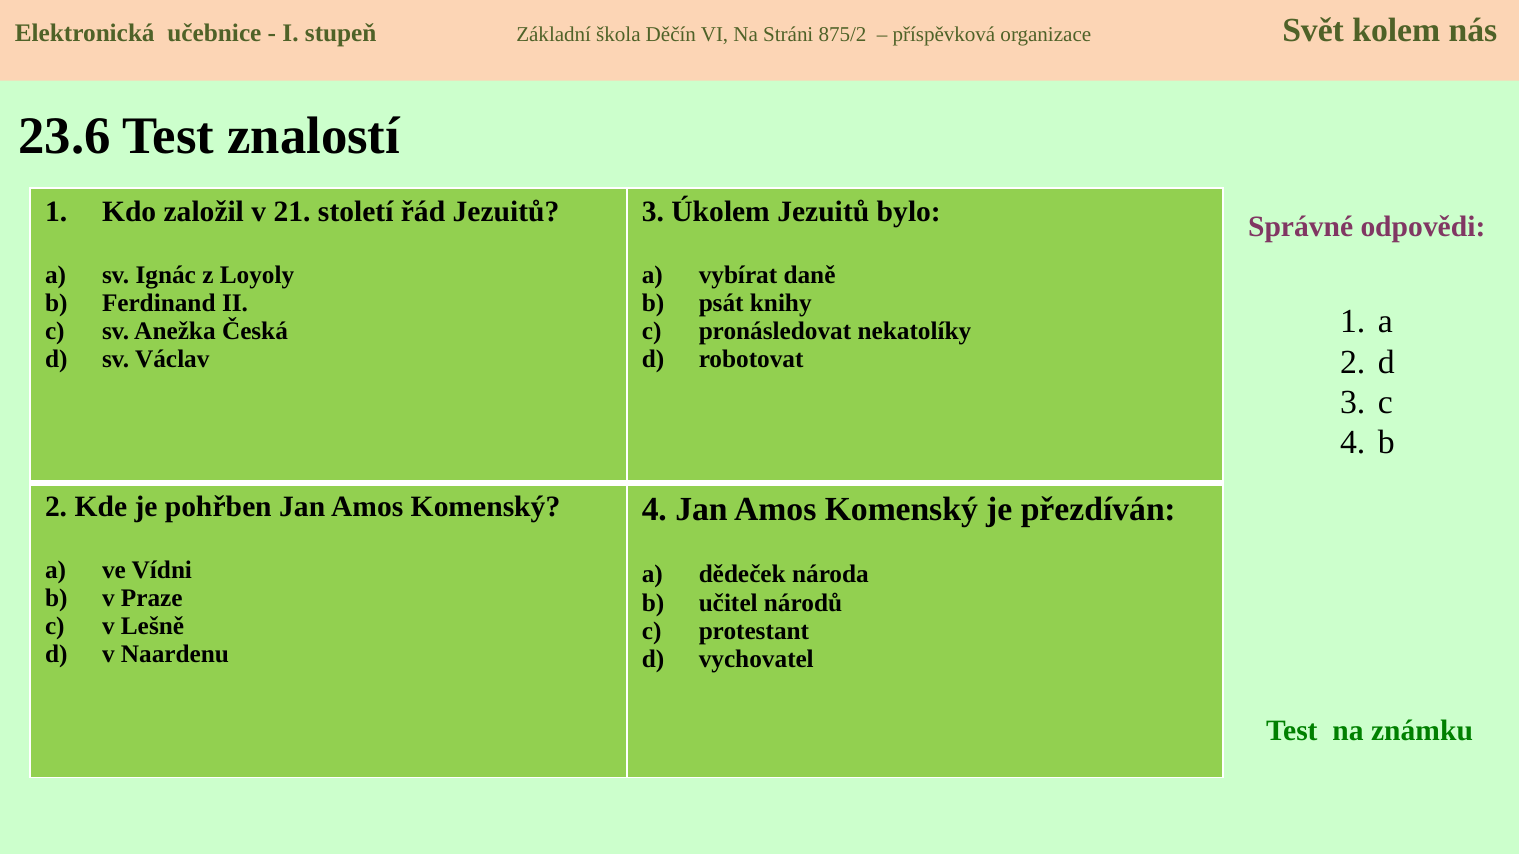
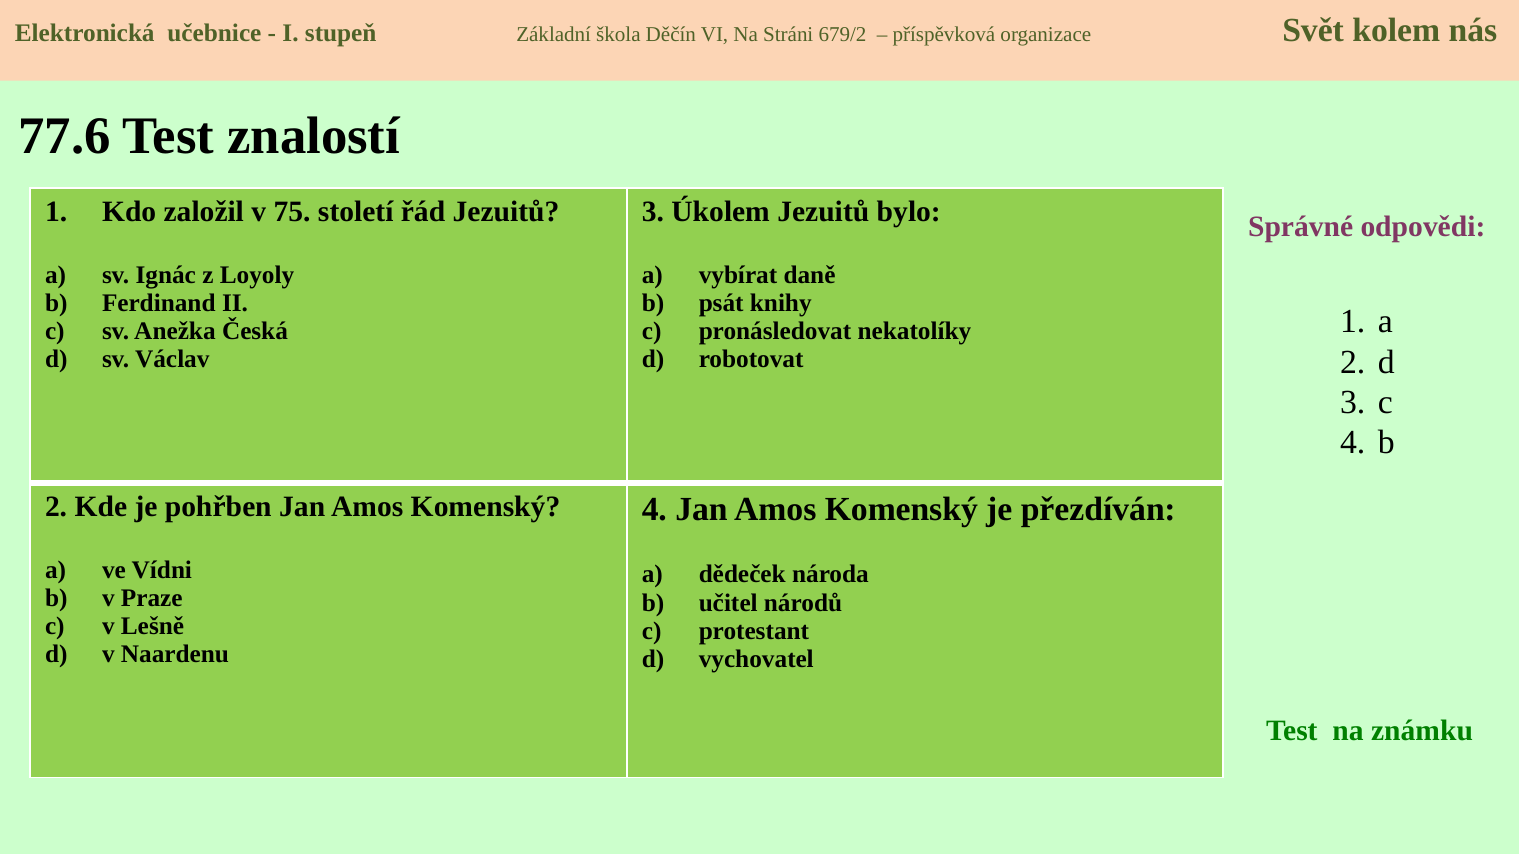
875/2: 875/2 -> 679/2 (843, 34)
23.6: 23.6 -> 77.6 (65, 136)
21: 21 -> 75 (292, 212)
